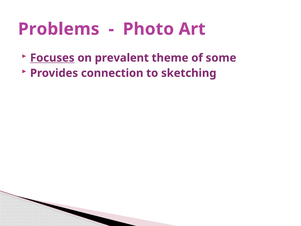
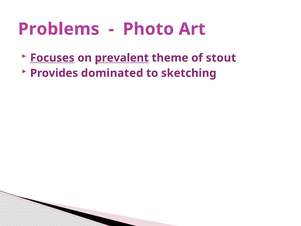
prevalent underline: none -> present (122, 58)
some: some -> stout (221, 58)
connection: connection -> dominated (112, 73)
